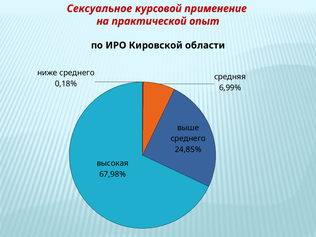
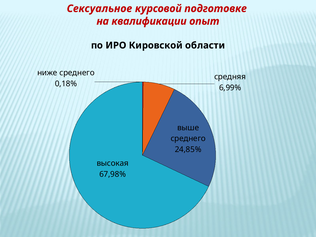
применение: применение -> подготовке (216, 9)
практической: практической -> квалификации (149, 21)
